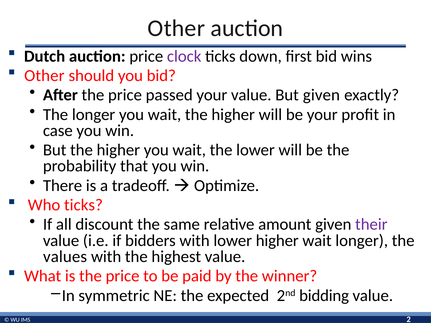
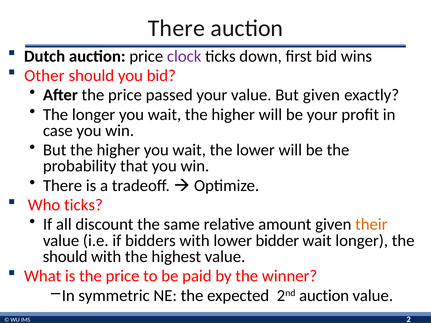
Other: Other -> There (176, 28)
their colour: purple -> orange (371, 225)
lower higher: higher -> bidder (277, 241)
values: values -> should (65, 257)
2nd bidding: bidding -> auction (324, 296)
